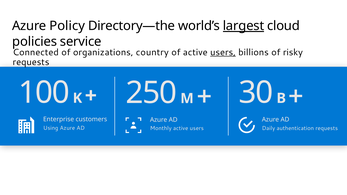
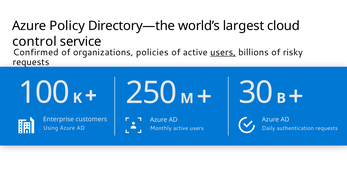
largest underline: present -> none (244, 26)
policies: policies -> control (34, 42)
Connected: Connected -> Confirmed (36, 52)
country: country -> policies (152, 52)
